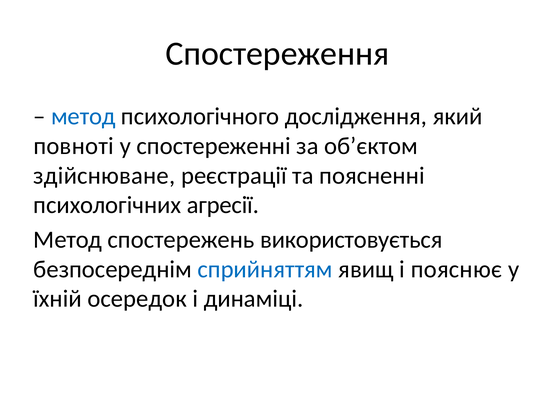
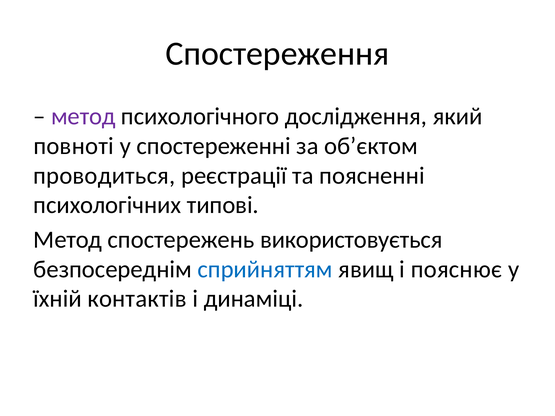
метод colour: blue -> purple (83, 116)
здійснюване: здійснюване -> проводиться (104, 176)
агресії: агресії -> типові (223, 205)
осередок: осередок -> контактів (137, 299)
